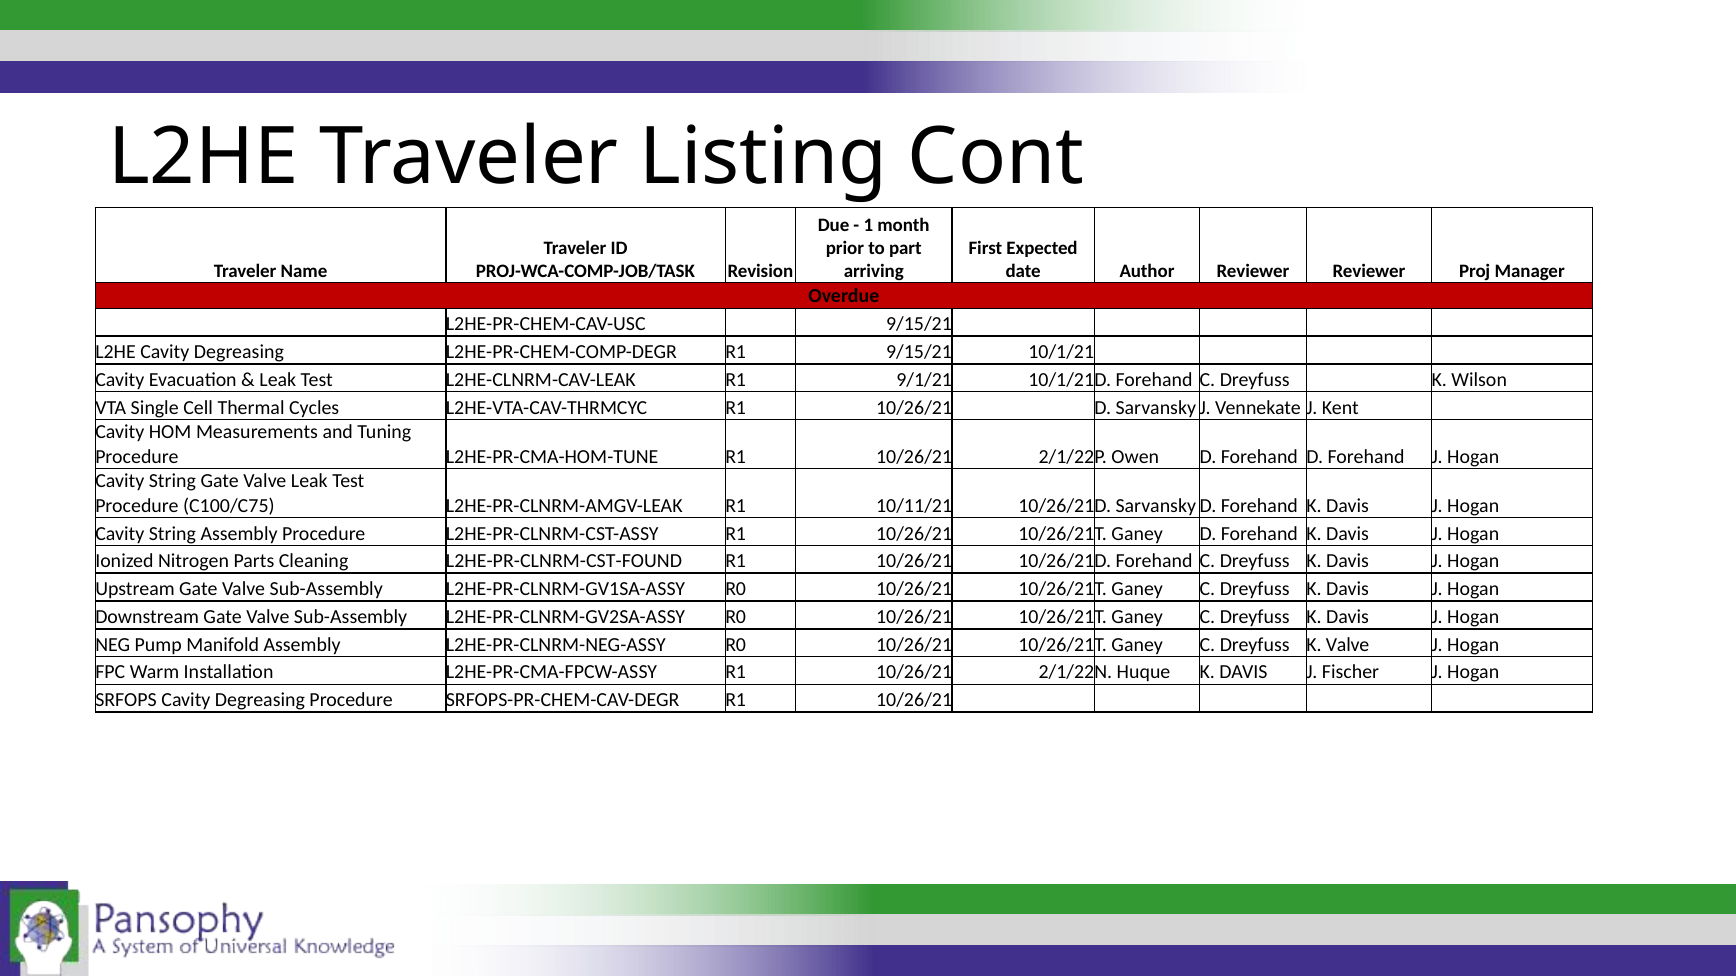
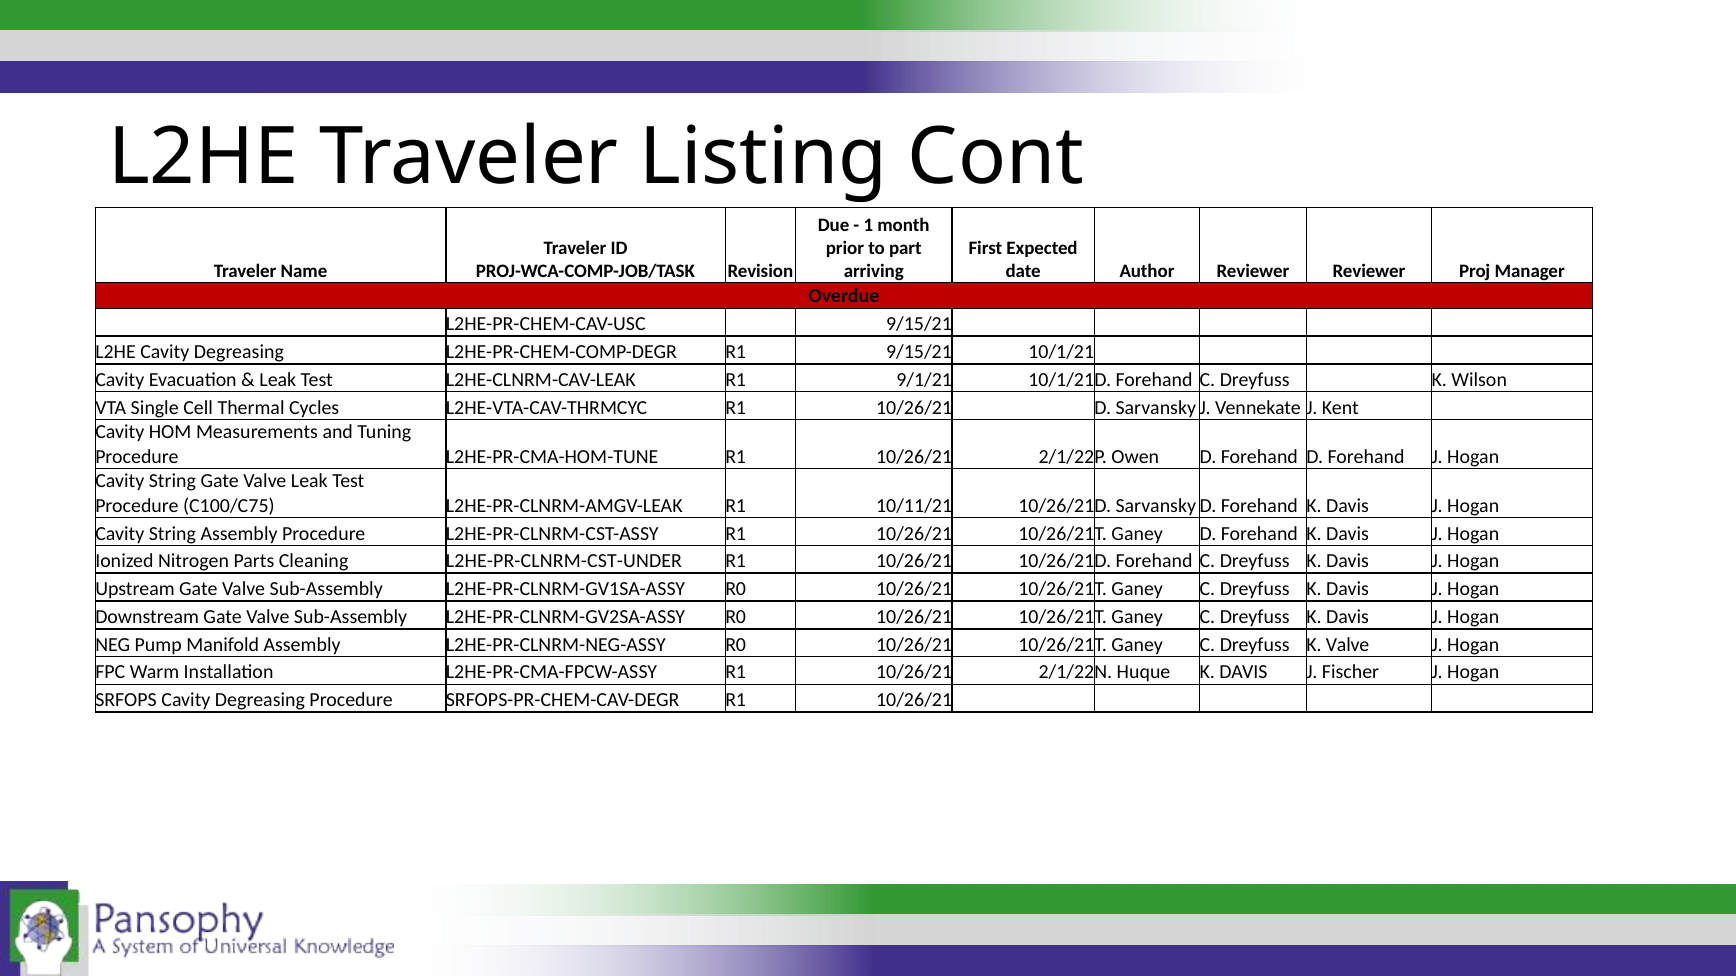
L2HE-PR-CLNRM-CST-FOUND: L2HE-PR-CLNRM-CST-FOUND -> L2HE-PR-CLNRM-CST-UNDER (564, 562)
